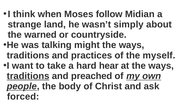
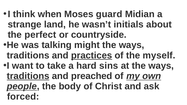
follow: follow -> guard (109, 14)
simply: simply -> initials (129, 24)
warned: warned -> perfect (40, 35)
practices underline: none -> present (92, 55)
hear: hear -> sins (109, 66)
